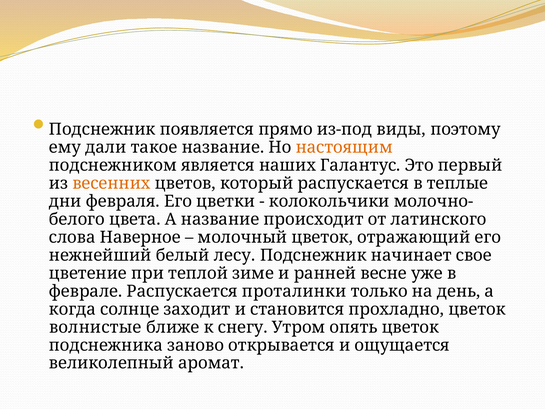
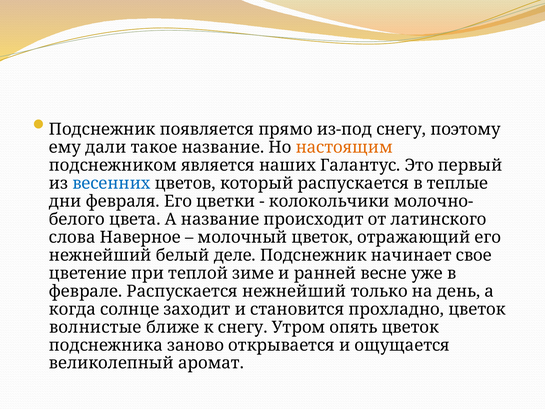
из-под виды: виды -> снегу (401, 129)
весенних colour: orange -> blue (111, 183)
лесу: лесу -> деле (235, 255)
Распускается проталинки: проталинки -> нежнейший (294, 291)
